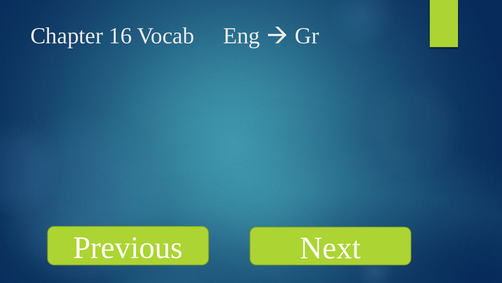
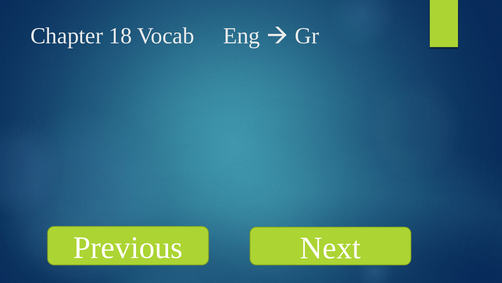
16: 16 -> 18 (120, 36)
